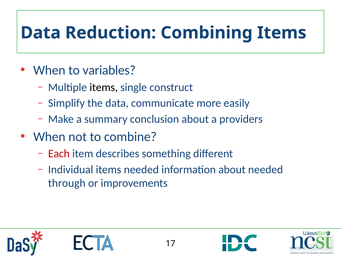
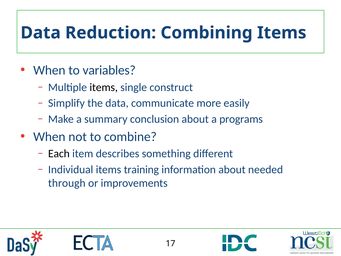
providers: providers -> programs (241, 119)
Each colour: red -> black (59, 153)
items needed: needed -> training (141, 169)
